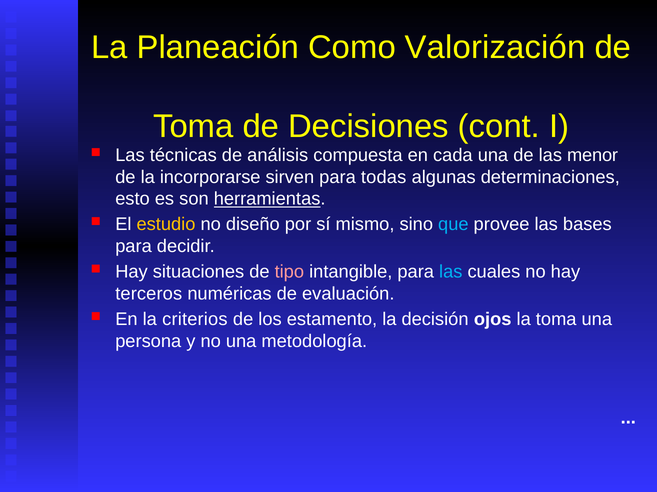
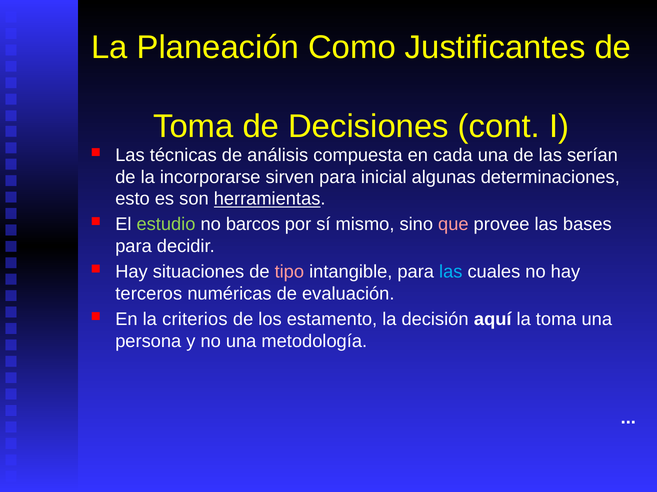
Valorización: Valorización -> Justificantes (495, 48)
menor: menor -> serían (592, 155)
todas: todas -> inicial (384, 177)
estudio colour: yellow -> light green (166, 225)
diseño: diseño -> barcos (253, 225)
que colour: light blue -> pink (453, 225)
ojos: ojos -> aquí (493, 320)
